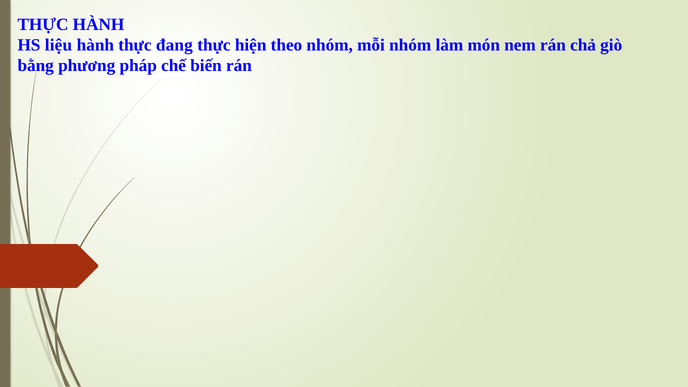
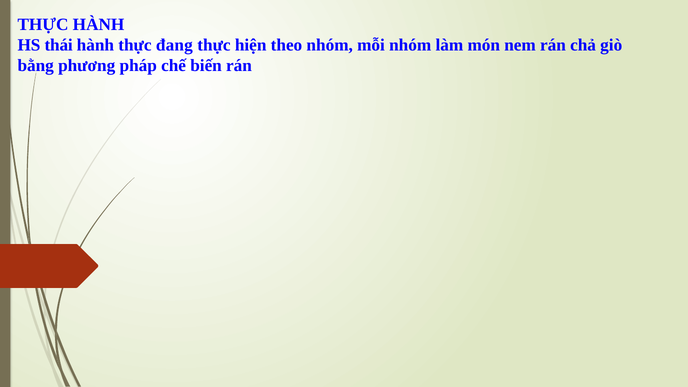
liệu: liệu -> thái (59, 45)
